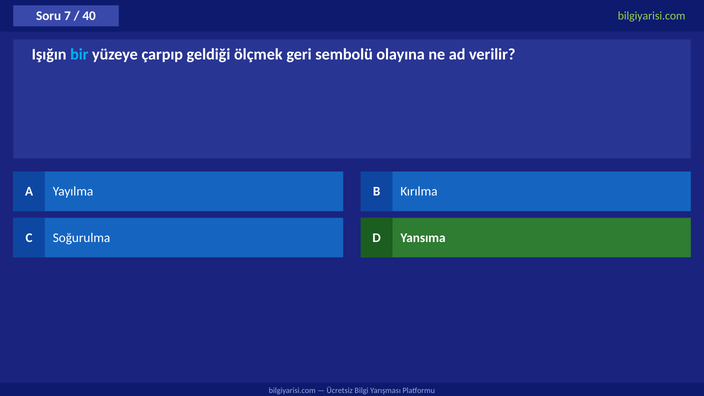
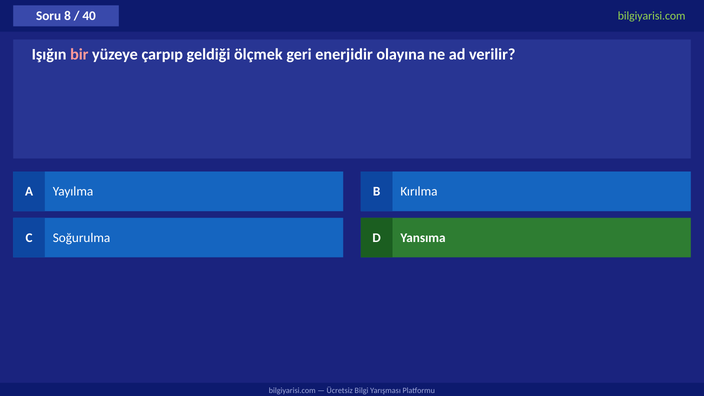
7: 7 -> 8 (67, 16)
bir colour: light blue -> pink (79, 54)
sembolü: sembolü -> enerjidir (344, 54)
